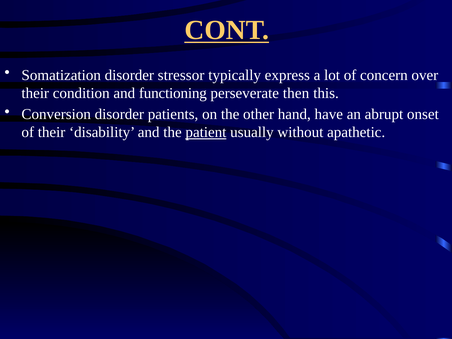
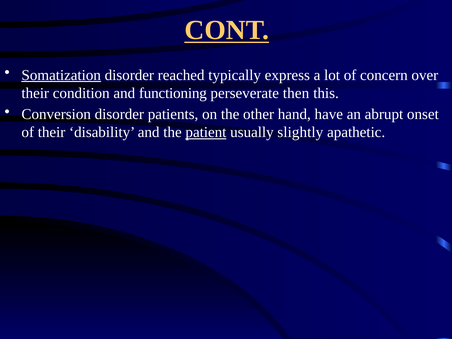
Somatization underline: none -> present (61, 75)
stressor: stressor -> reached (181, 75)
without: without -> slightly (300, 132)
